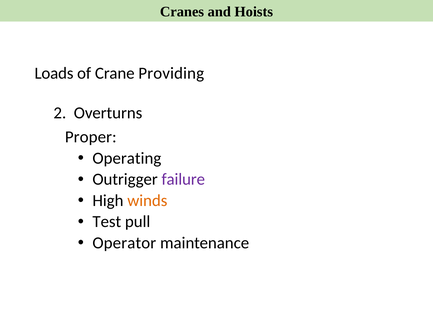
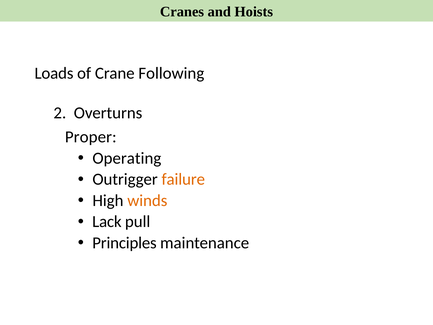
Providing: Providing -> Following (171, 73)
failure colour: purple -> orange (183, 179)
Test: Test -> Lack (107, 222)
Operator: Operator -> Principles (124, 243)
